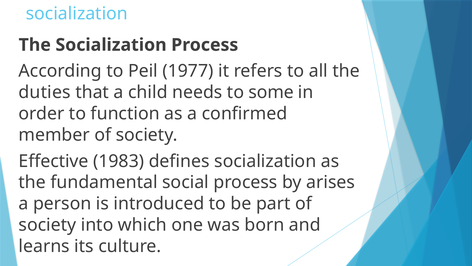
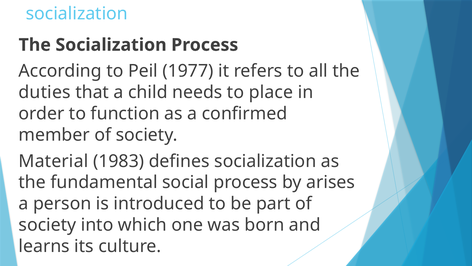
some: some -> place (271, 92)
Effective: Effective -> Material (53, 161)
